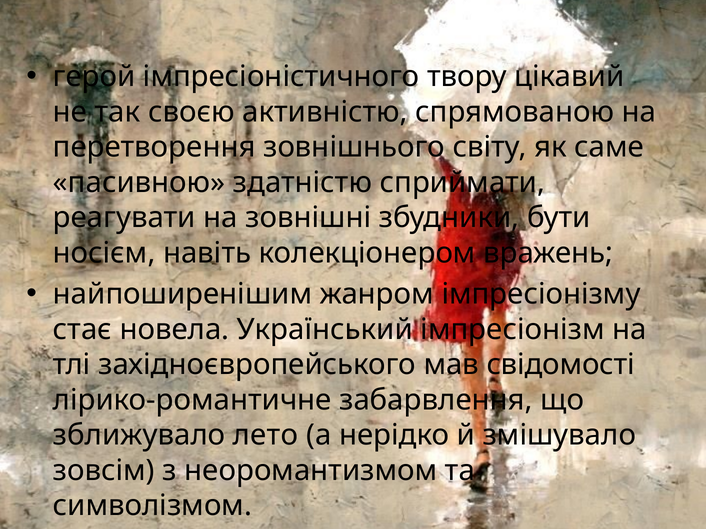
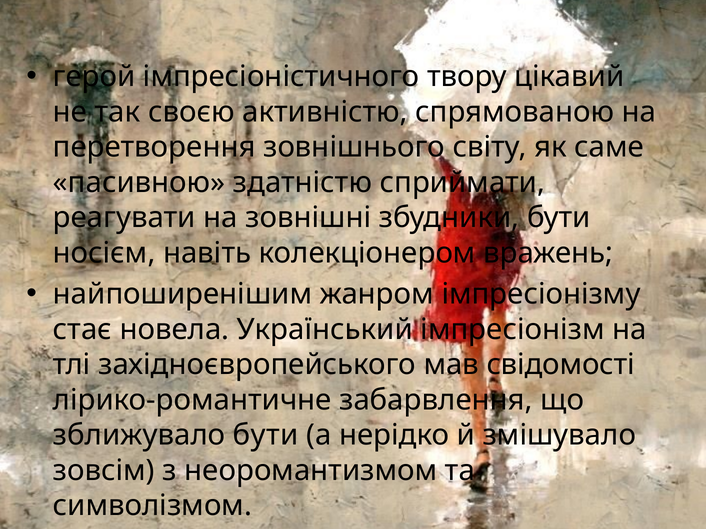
зближувало лето: лето -> бути (266, 436)
